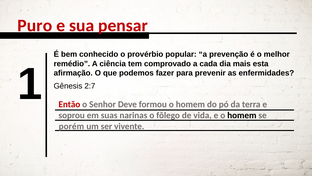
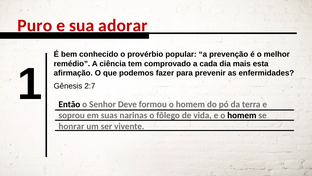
pensar: pensar -> adorar (123, 26)
Então colour: red -> black (69, 104)
porém: porém -> honrar (71, 126)
